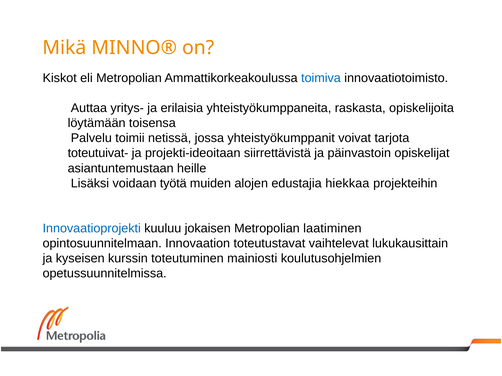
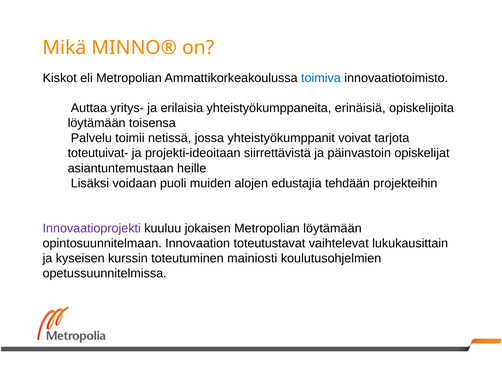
raskasta: raskasta -> erinäisiä (360, 108)
työtä: työtä -> puoli (173, 184)
hiekkaa: hiekkaa -> tehdään (347, 184)
Innovaatioprojekti colour: blue -> purple (92, 229)
Metropolian laatiminen: laatiminen -> löytämään (332, 229)
